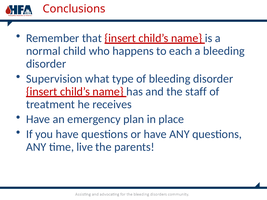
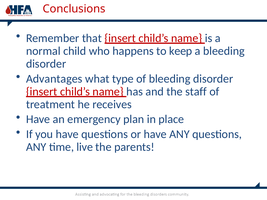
each: each -> keep (181, 51)
Supervision: Supervision -> Advantages (54, 79)
